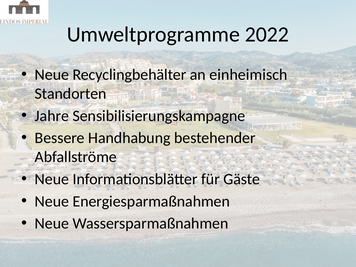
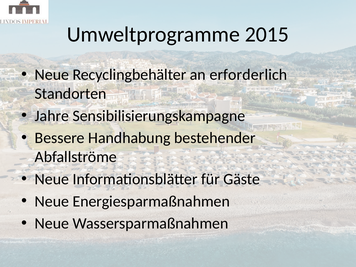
2022: 2022 -> 2015 (267, 34)
einheimisch: einheimisch -> erforderlich (248, 75)
